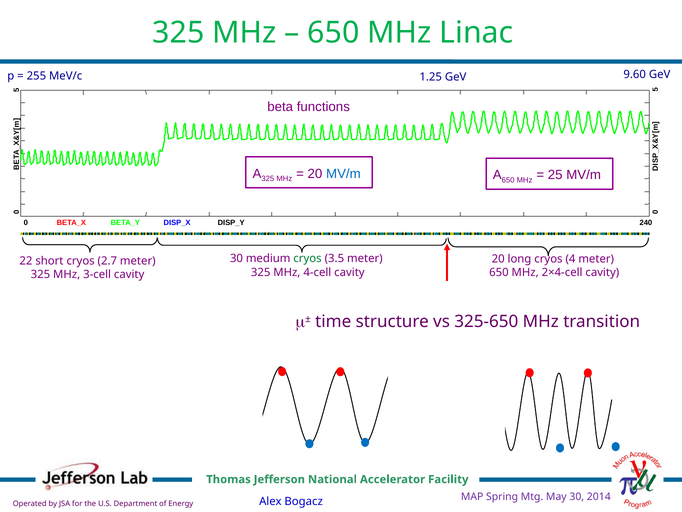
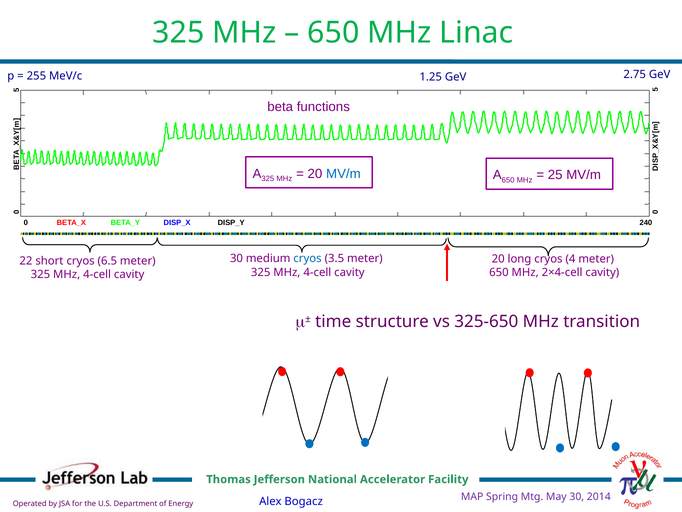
9.60: 9.60 -> 2.75 (635, 74)
cryos colour: green -> blue (307, 258)
2.7: 2.7 -> 6.5 (107, 261)
3-cell: 3-cell -> 4-cell (97, 274)
